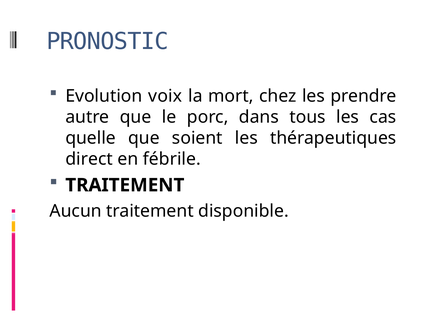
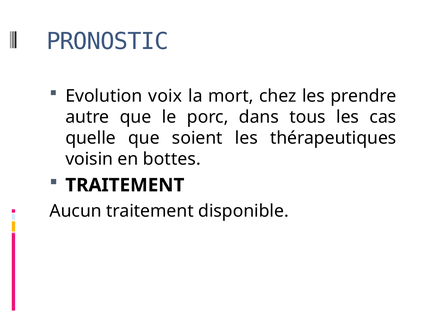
direct: direct -> voisin (89, 159)
fébrile: fébrile -> bottes (172, 159)
